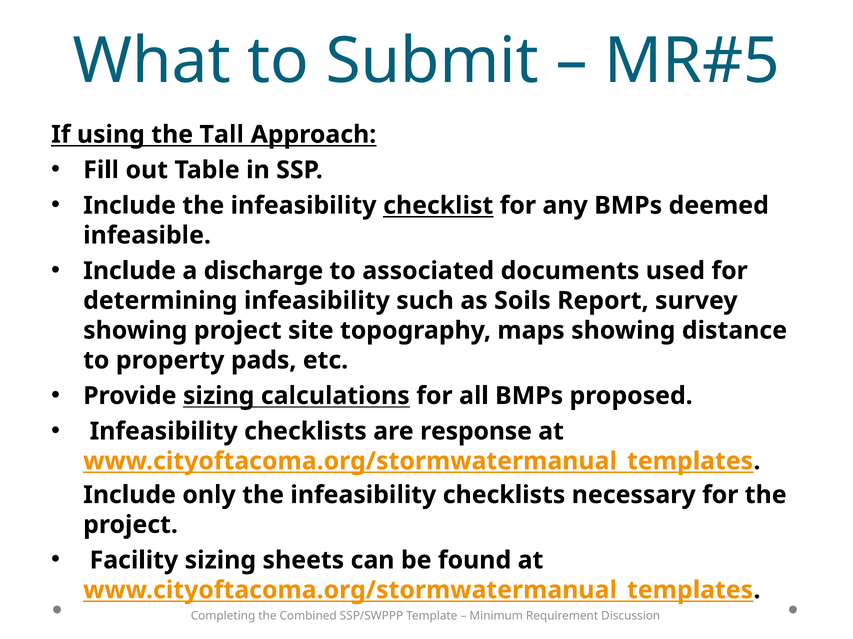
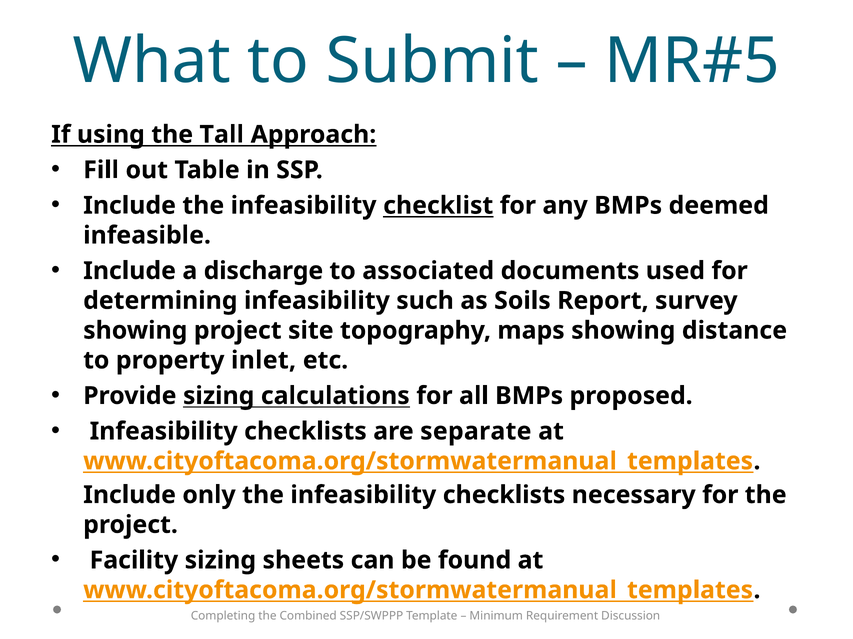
pads: pads -> inlet (264, 361)
response: response -> separate (476, 432)
